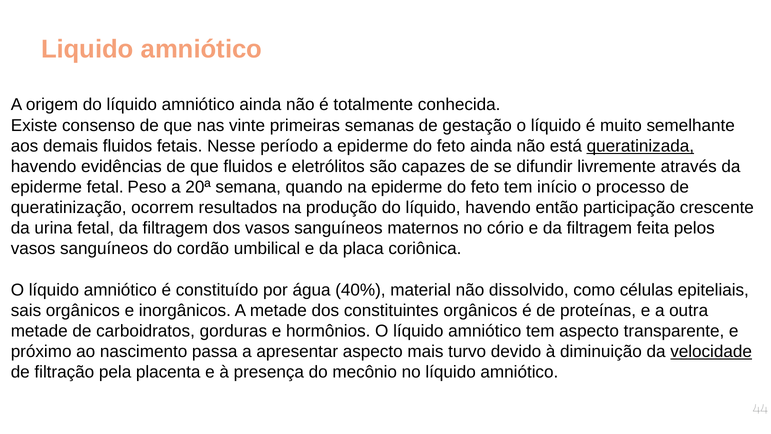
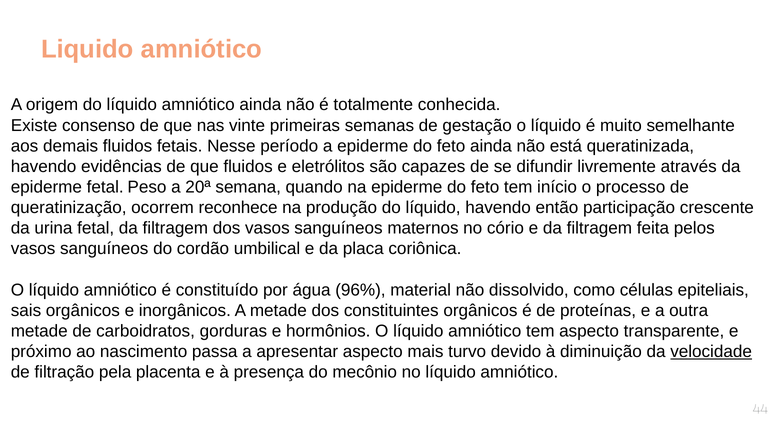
queratinizada underline: present -> none (640, 146)
resultados: resultados -> reconhece (238, 207)
40%: 40% -> 96% (360, 290)
